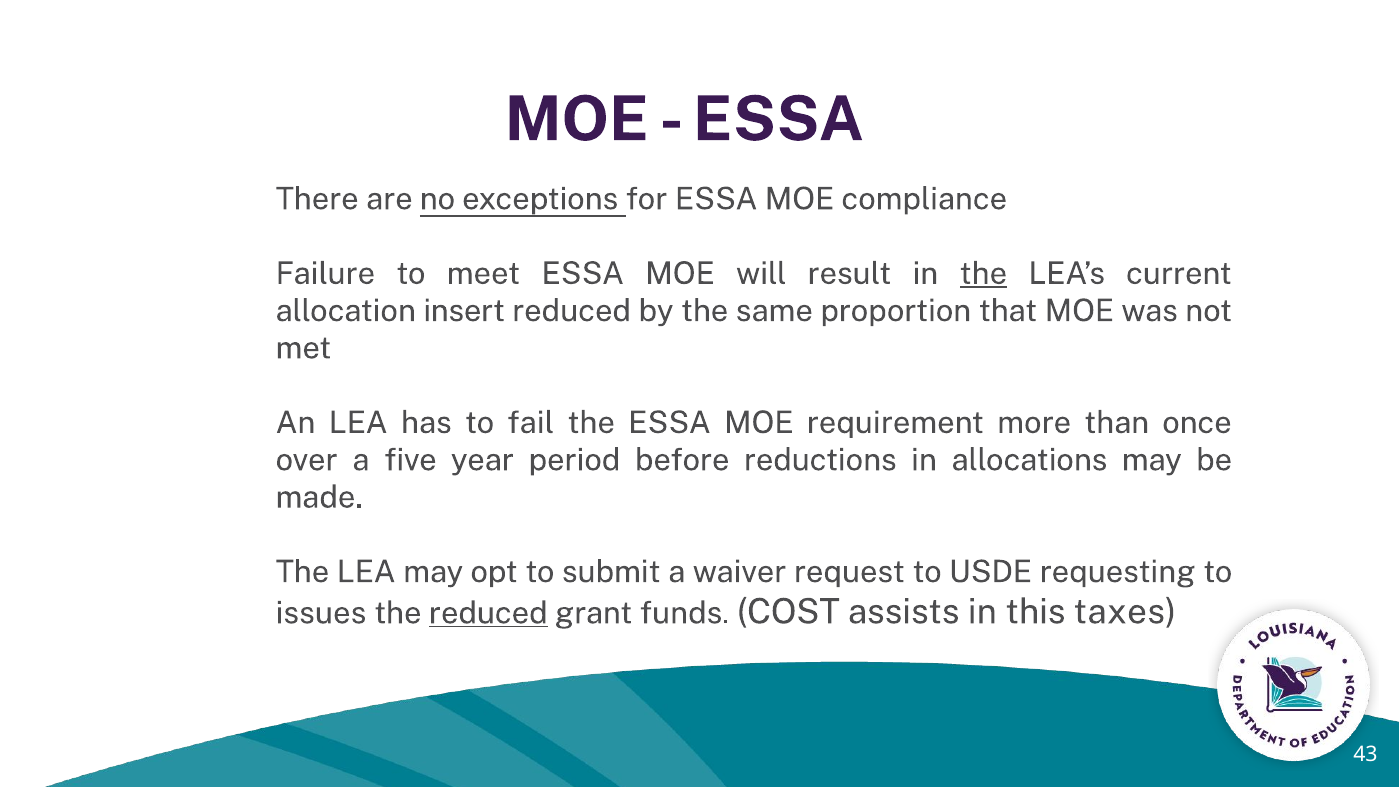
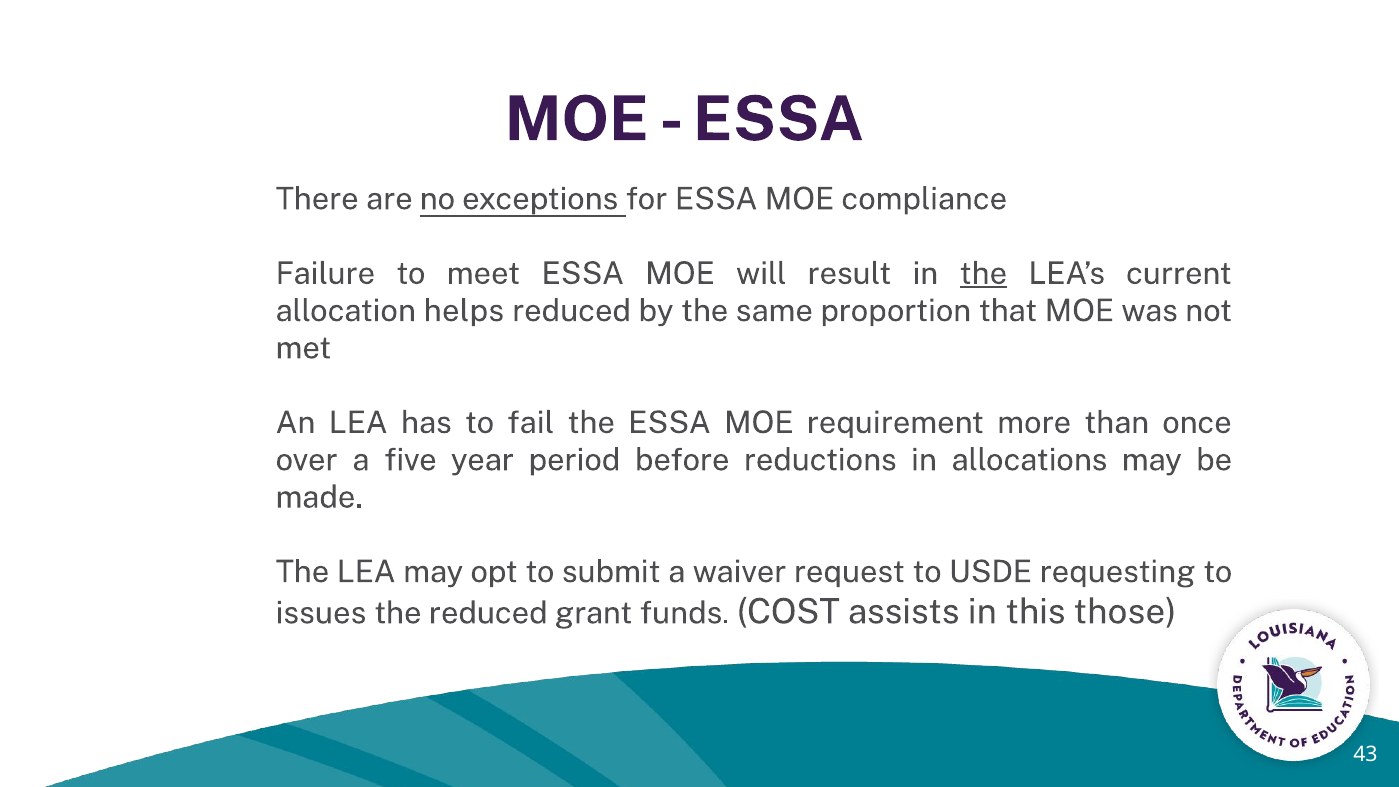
insert: insert -> helps (464, 311)
reduced underline: present -> none (488, 613)
taxes: taxes -> those (1125, 612)
